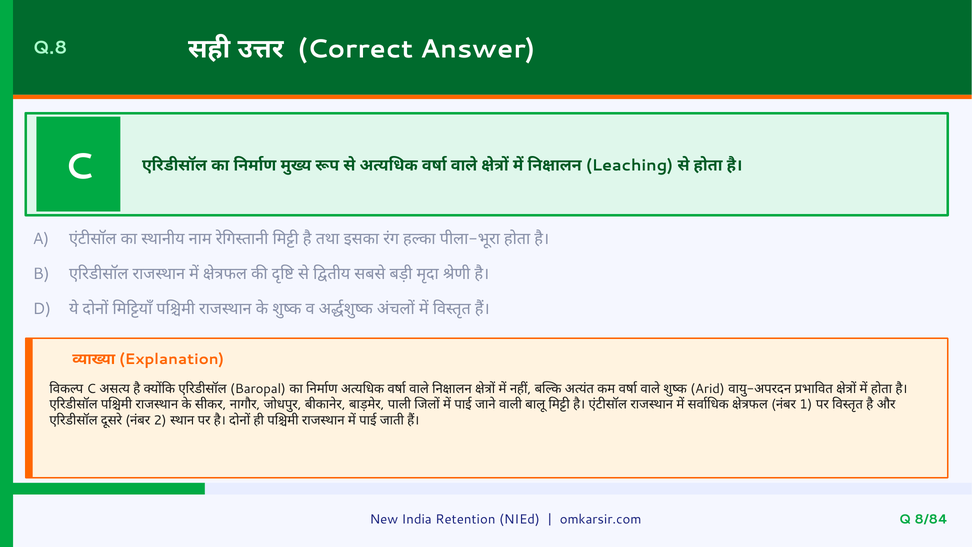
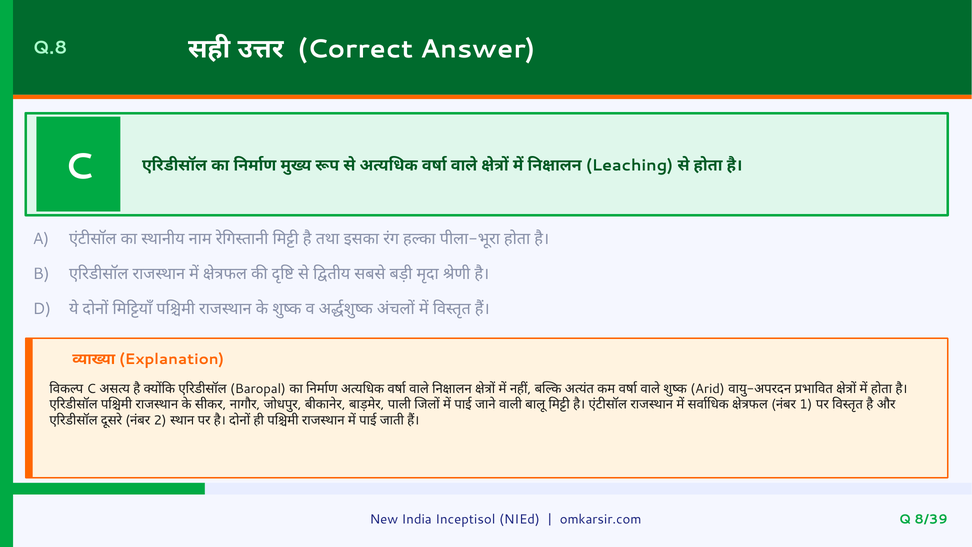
Retention: Retention -> Inceptisol (465, 519)
8/84: 8/84 -> 8/39 (931, 519)
